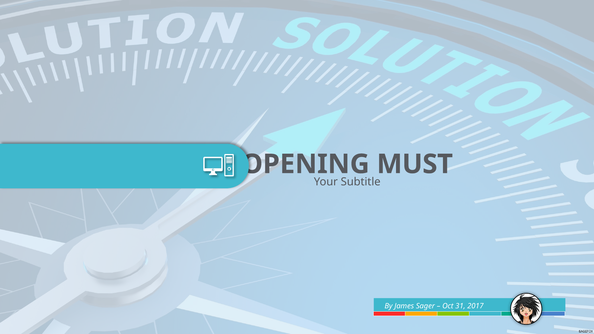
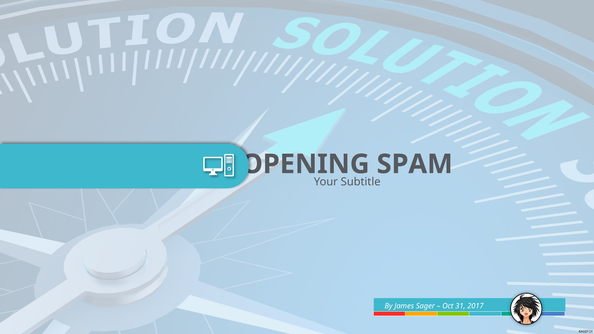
MUST: MUST -> SPAM (415, 164)
